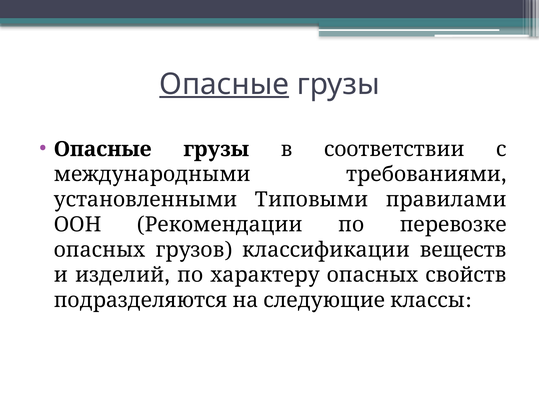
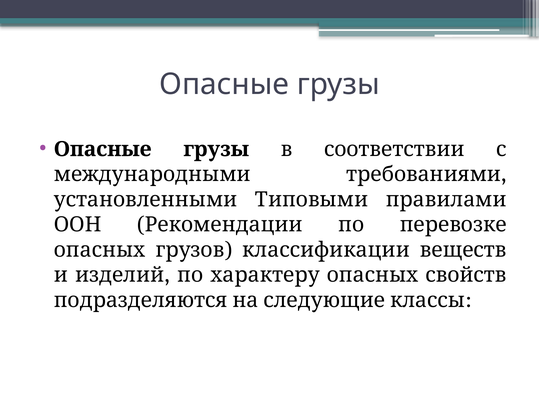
Опасные underline: present -> none (224, 84)
